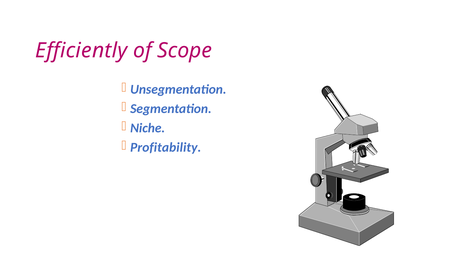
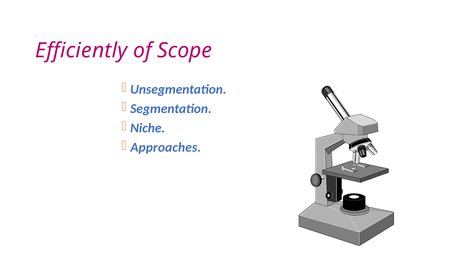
Profitability: Profitability -> Approaches (166, 147)
